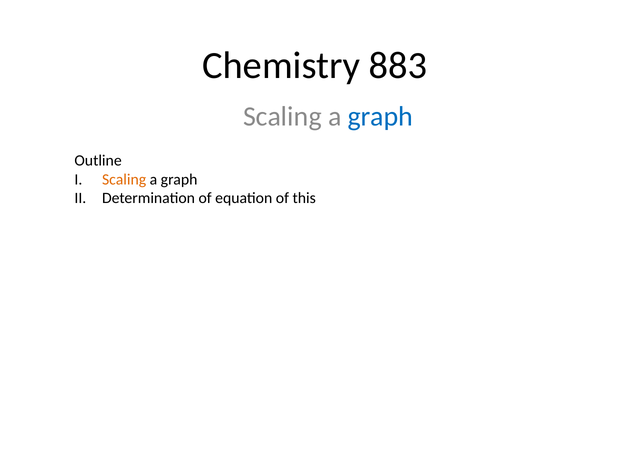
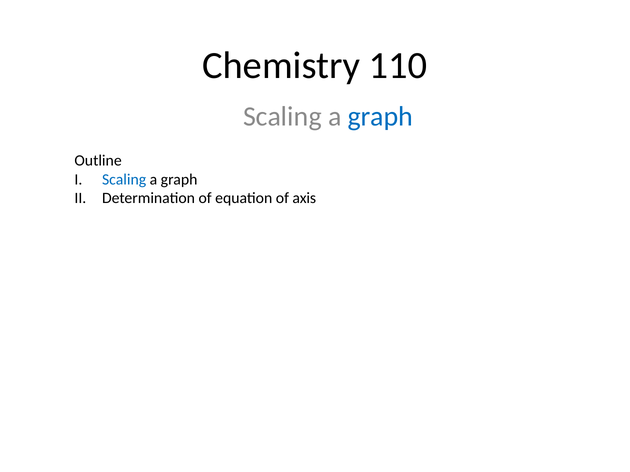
883: 883 -> 110 (398, 66)
Scaling colour: orange -> blue (124, 180)
this: this -> axis (304, 198)
